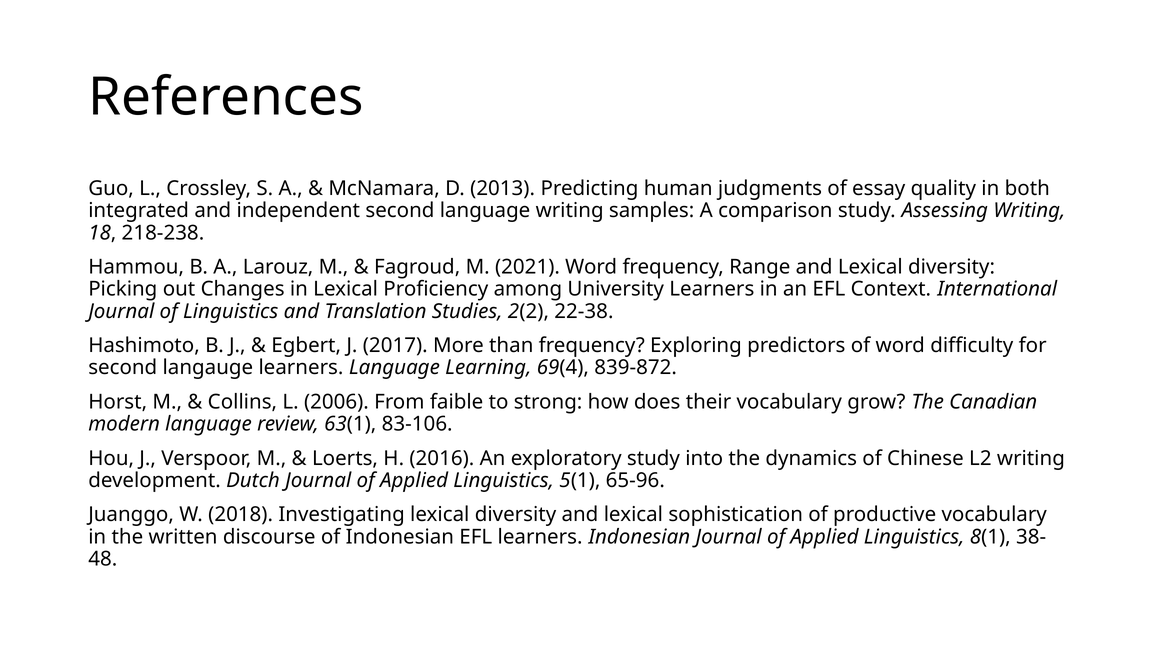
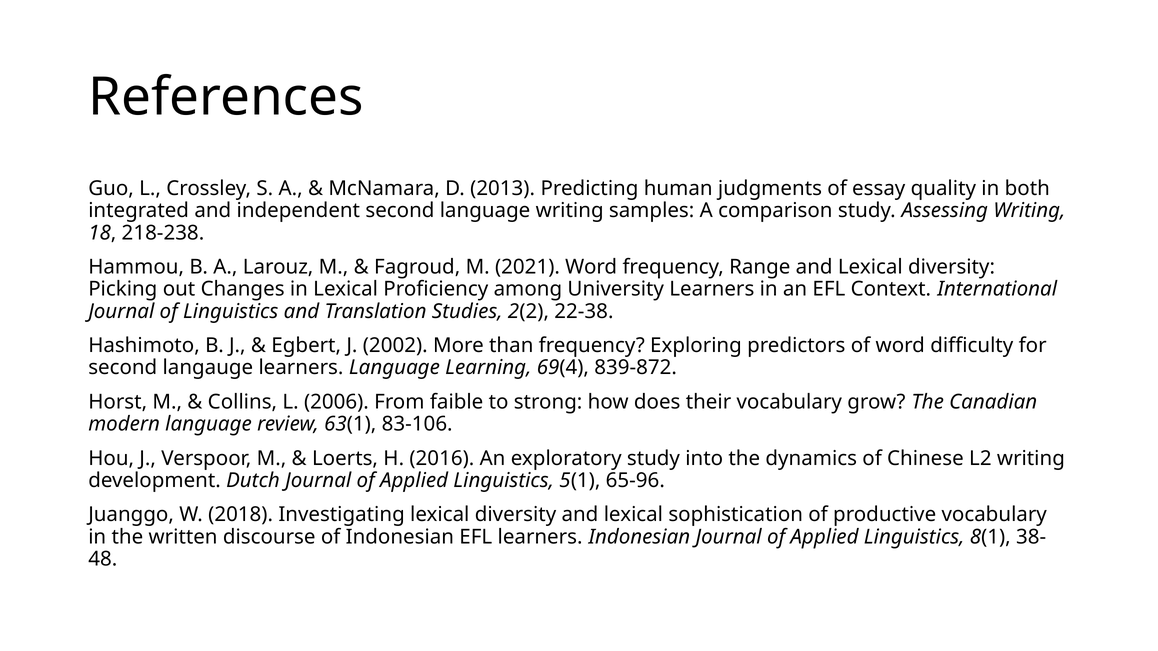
2017: 2017 -> 2002 (395, 346)
